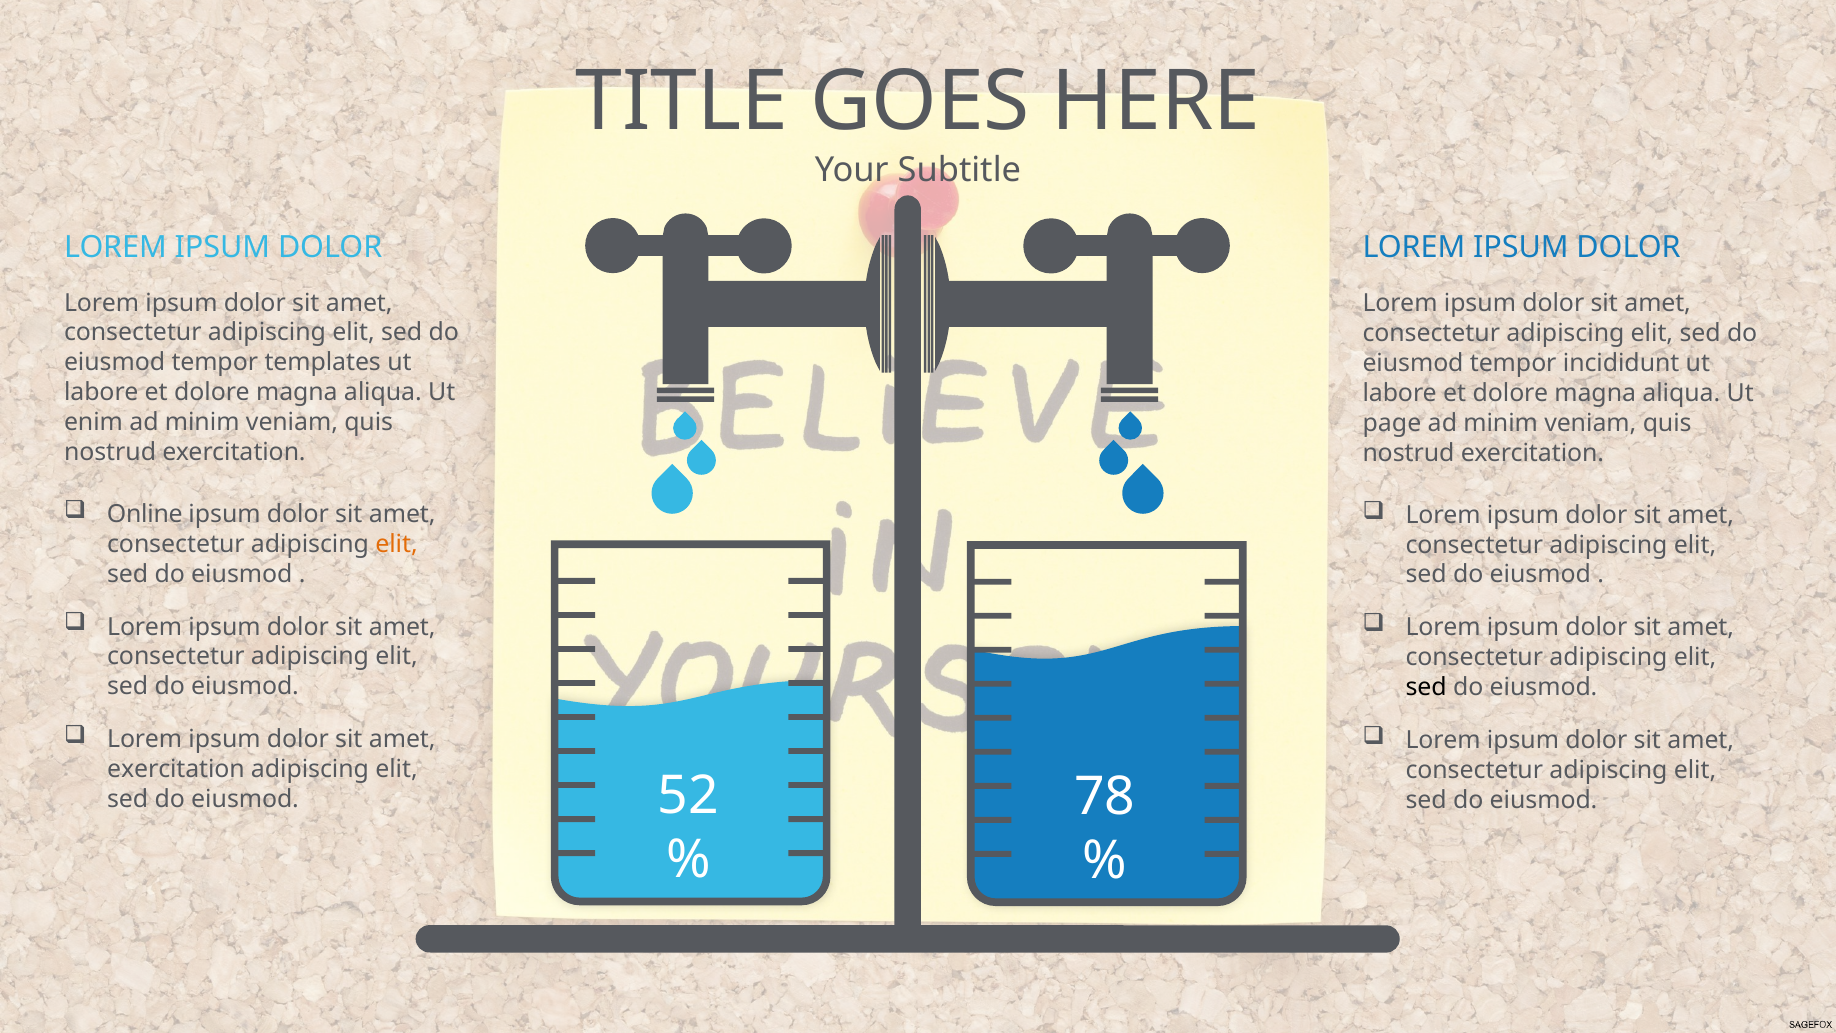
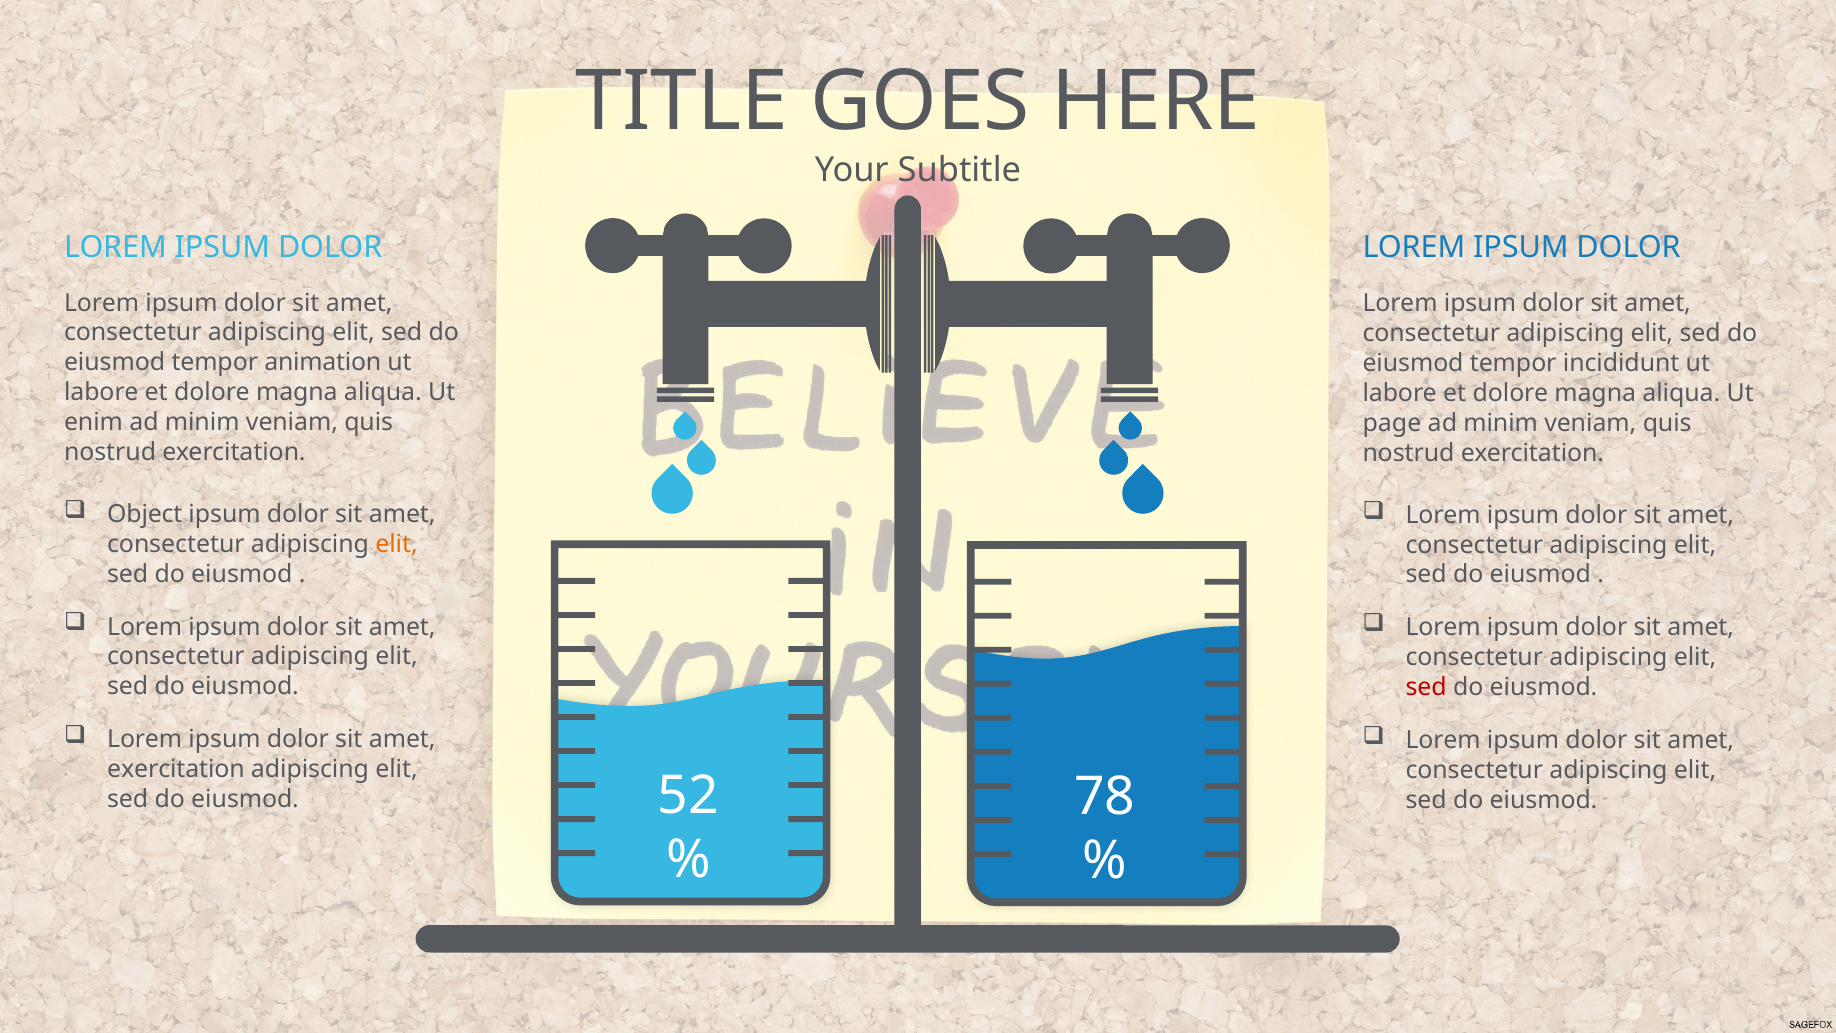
templates: templates -> animation (323, 362)
Online: Online -> Object (145, 514)
sed colour: black -> red (1426, 687)
